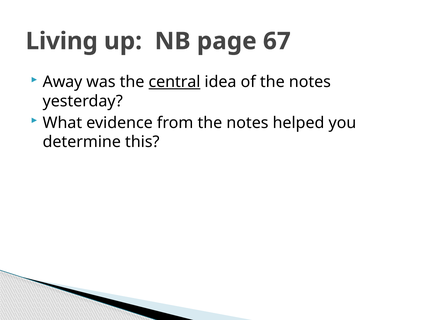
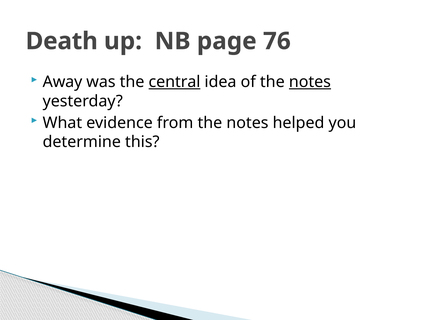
Living: Living -> Death (62, 41)
67: 67 -> 76 (277, 41)
notes underline: none -> present (310, 82)
